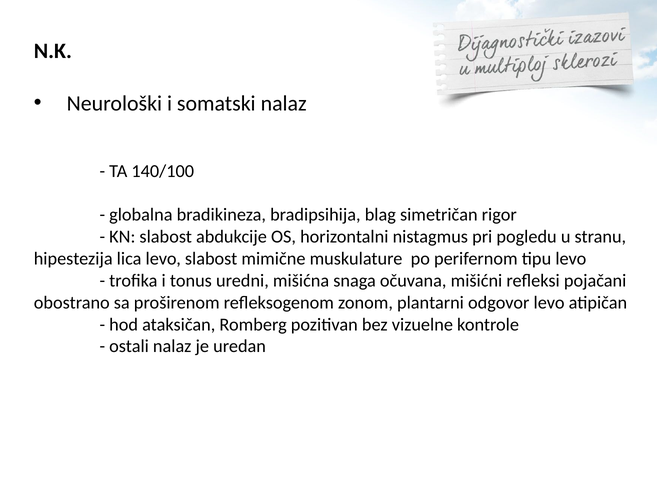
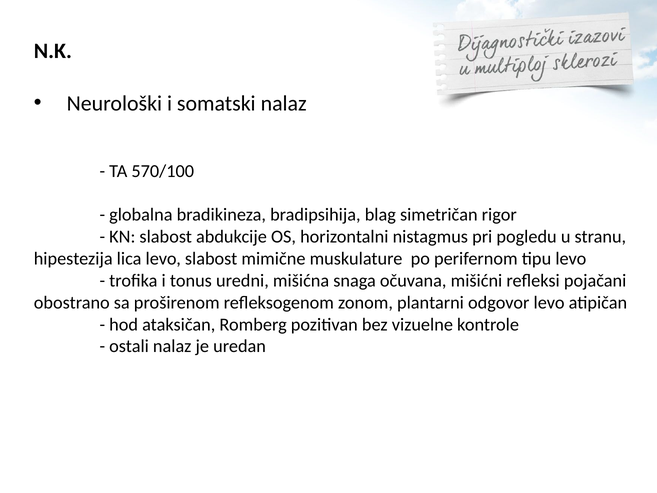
140/100: 140/100 -> 570/100 (163, 171)
